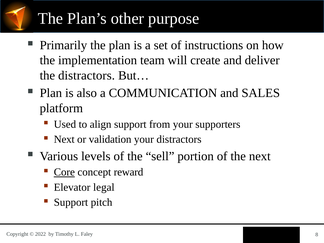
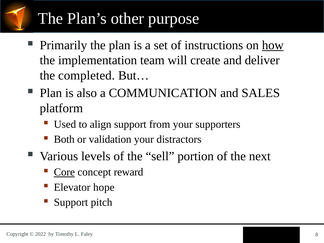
how underline: none -> present (273, 45)
the distractors: distractors -> completed (87, 75)
Next: Next -> Both (64, 139)
legal: legal -> hope (104, 187)
